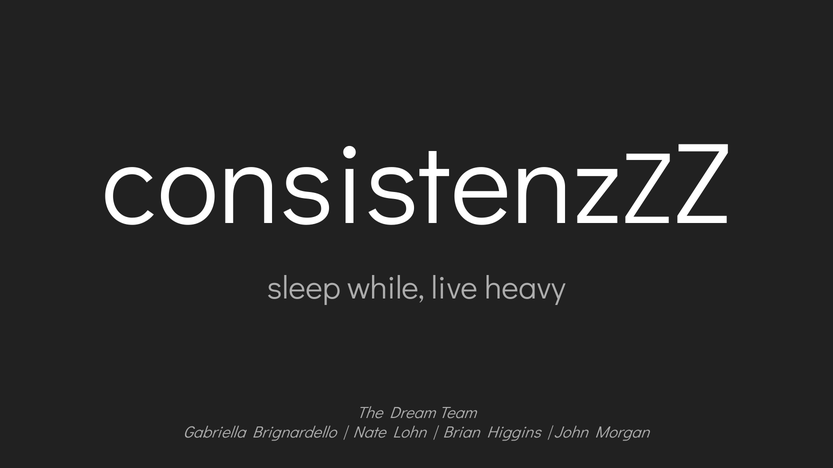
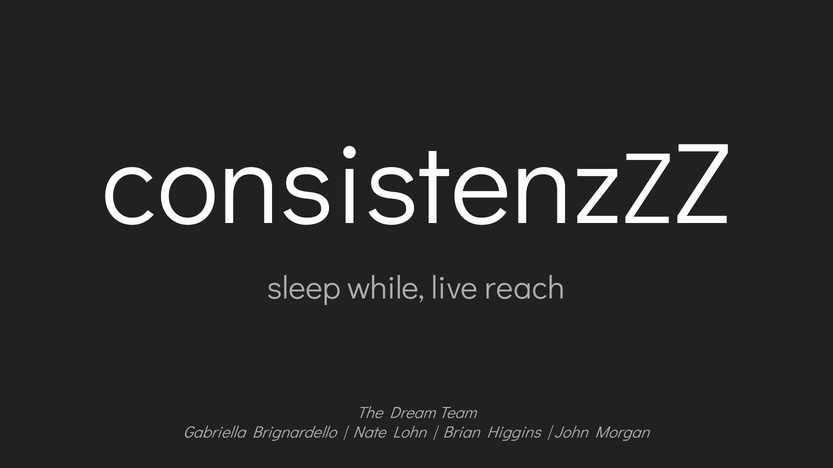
heavy: heavy -> reach (525, 288)
